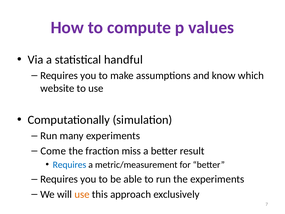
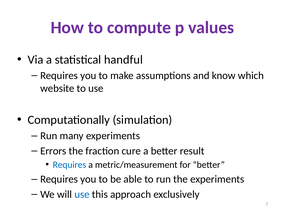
Come: Come -> Errors (53, 151)
miss: miss -> cure (131, 151)
use colour: orange -> blue (82, 194)
